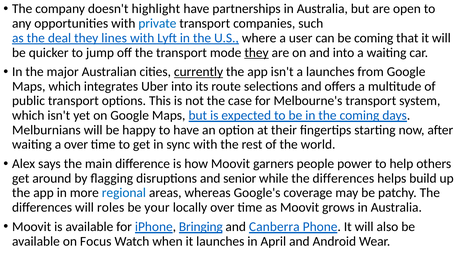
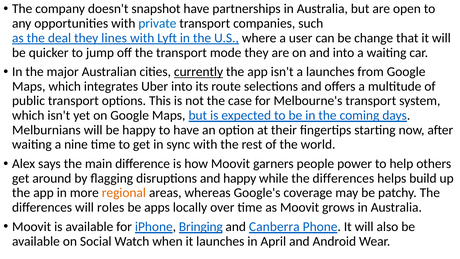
highlight: highlight -> snapshot (156, 9)
be coming: coming -> change (374, 38)
they underline: present -> none (257, 53)
a over: over -> nine (76, 144)
and senior: senior -> happy (240, 178)
regional colour: blue -> orange (124, 193)
your: your -> apps (157, 207)
Focus: Focus -> Social (96, 241)
